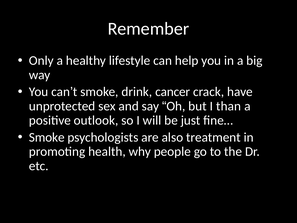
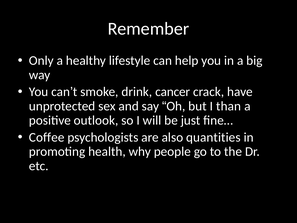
Smoke: Smoke -> Coffee (47, 137)
treatment: treatment -> quantities (213, 137)
